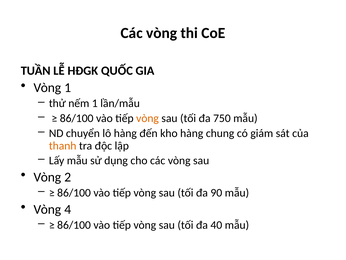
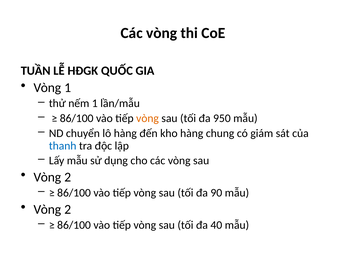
750: 750 -> 950 (222, 118)
thanh colour: orange -> blue (63, 145)
4: 4 -> 2 (68, 209)
